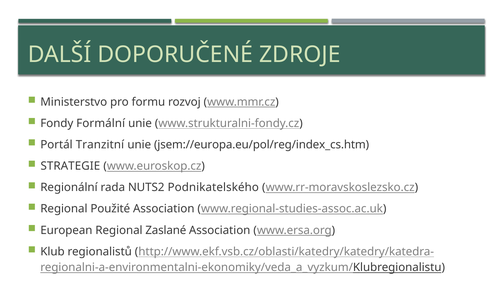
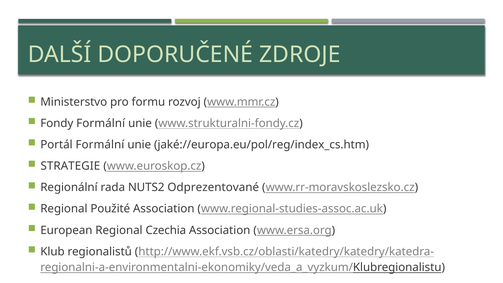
Portál Tranzitní: Tranzitní -> Formální (100, 145)
jsem://europa.eu/pol/reg/index_cs.htm: jsem://europa.eu/pol/reg/index_cs.htm -> jaké://europa.eu/pol/reg/index_cs.htm (262, 145)
Podnikatelského: Podnikatelského -> Odprezentované (213, 187)
Zaslané: Zaslané -> Czechia (166, 230)
